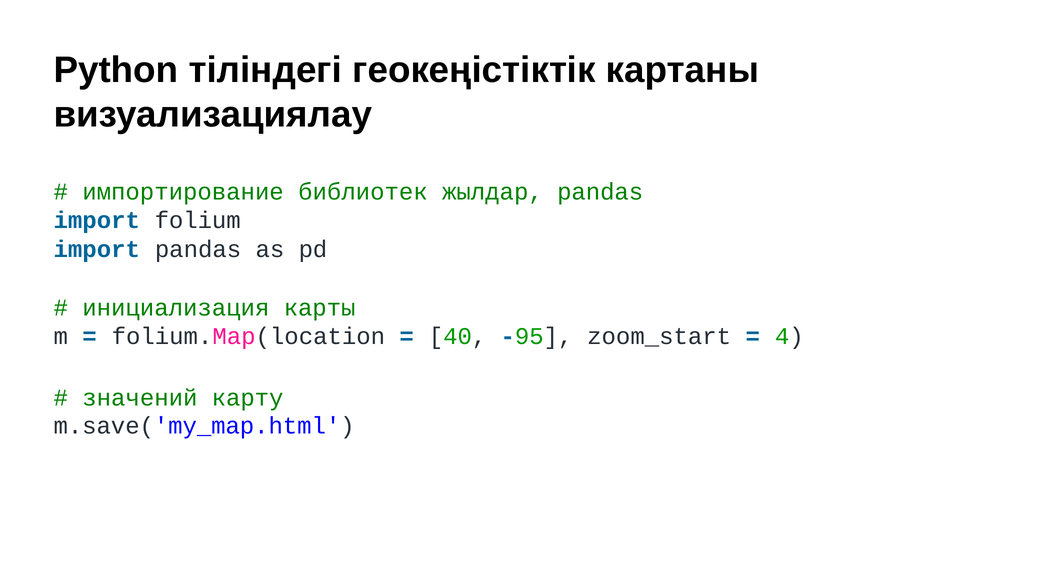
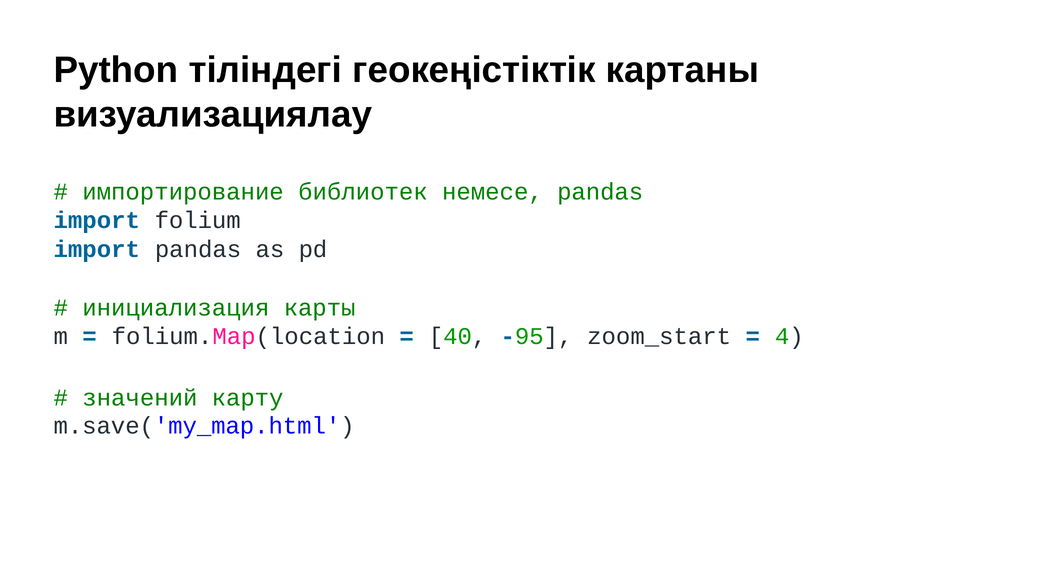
жылдар: жылдар -> немесе (492, 192)
